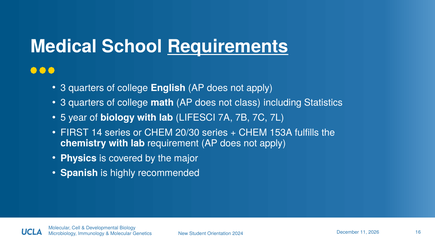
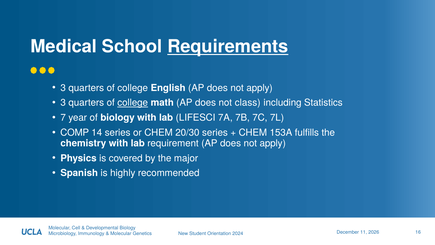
college underline: none -> present (133, 103)
5: 5 -> 7 (63, 118)
FIRST: FIRST -> COMP (75, 133)
